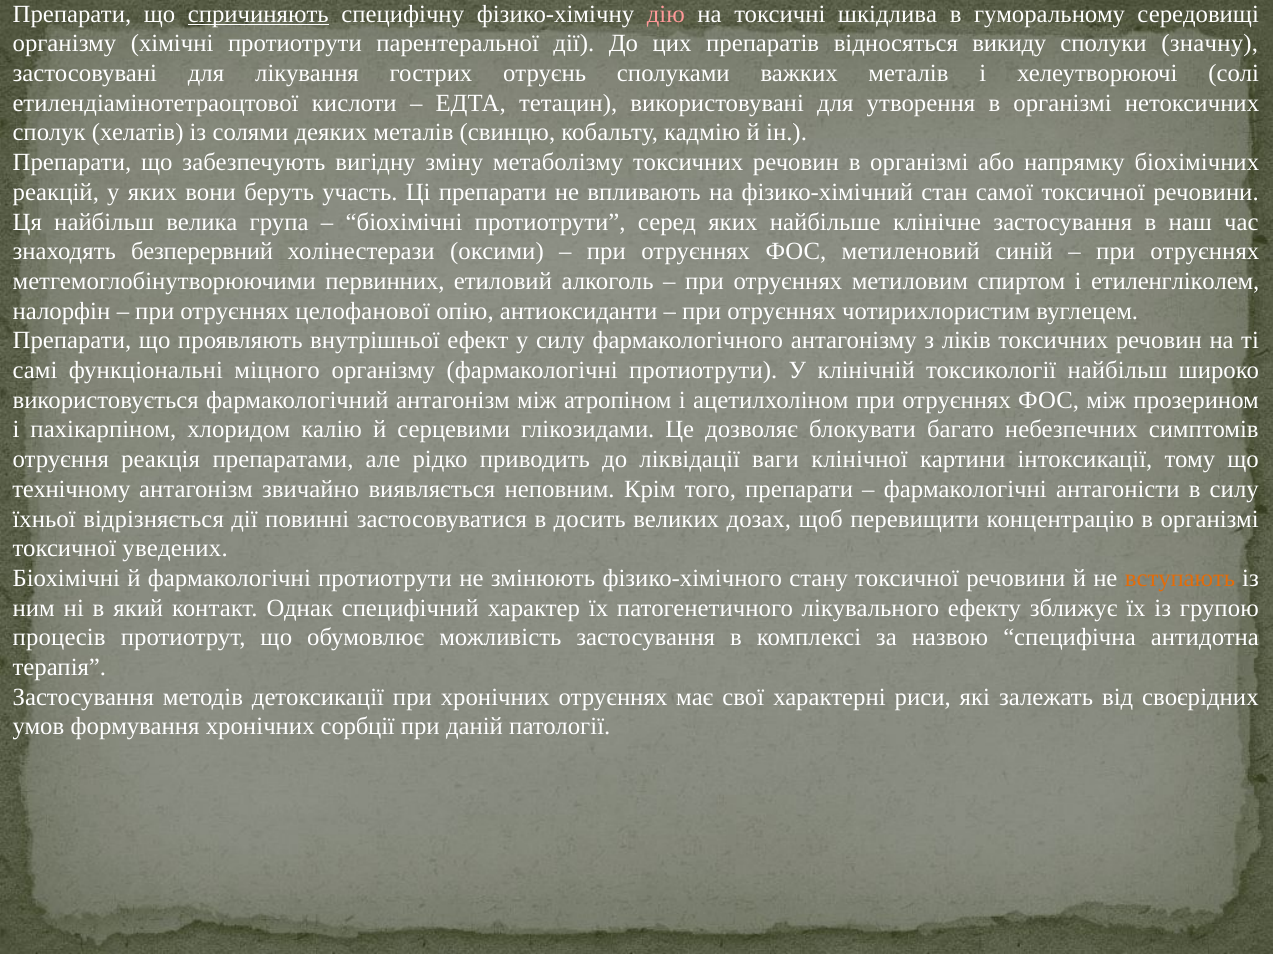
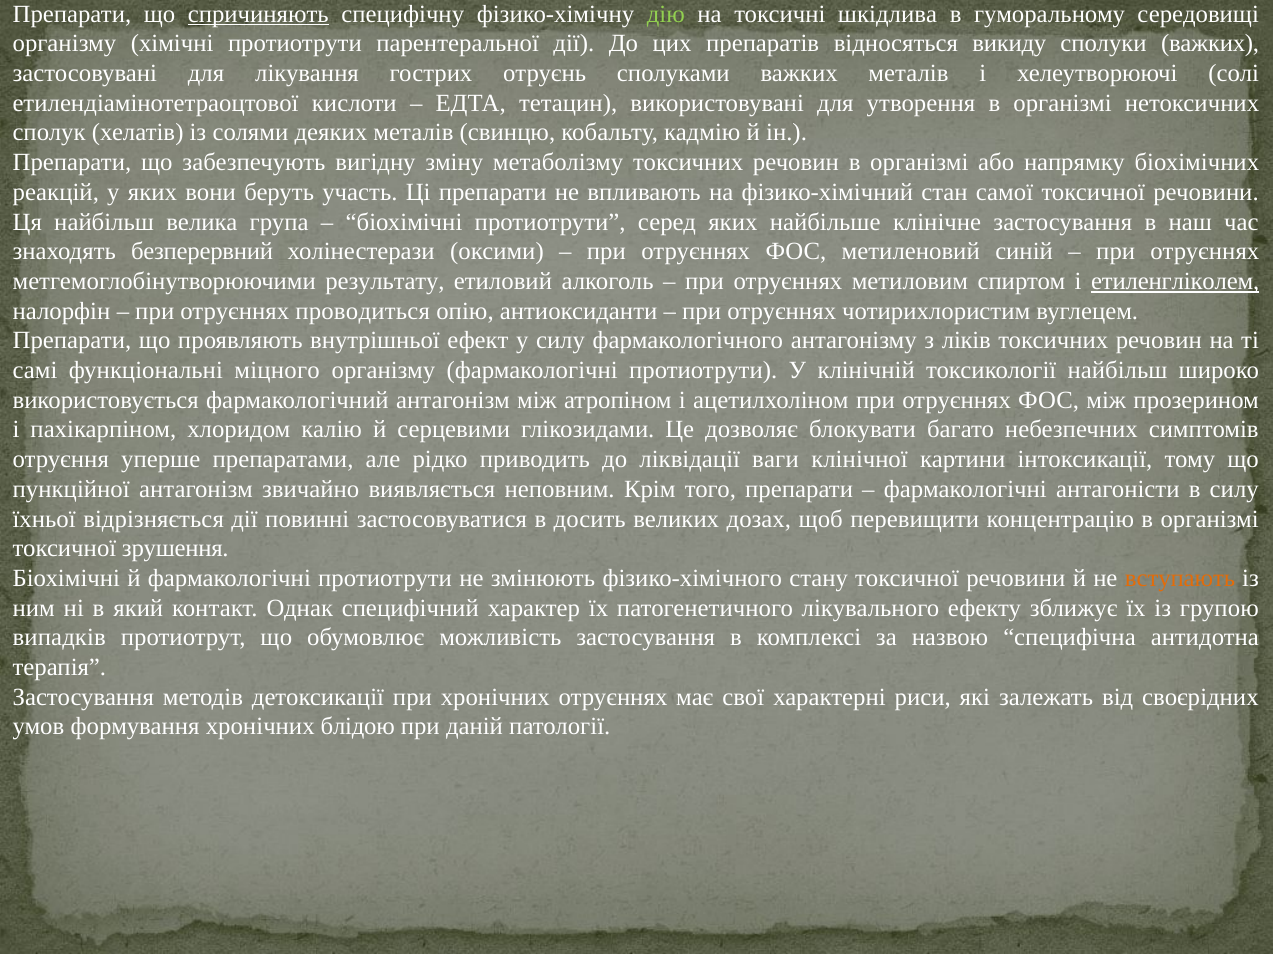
дію colour: pink -> light green (666, 14)
сполуки значну: значну -> важких (1210, 44)
первинних: первинних -> результату (385, 282)
етиленгліколем underline: none -> present (1175, 282)
целофанової: целофанової -> проводиться (363, 311)
реакція: реакція -> уперше (161, 460)
технічному: технічному -> пункційної (71, 490)
уведених: уведених -> зрушення (175, 549)
процесів: процесів -> випадків (59, 638)
сорбції: сорбції -> блідою (358, 727)
